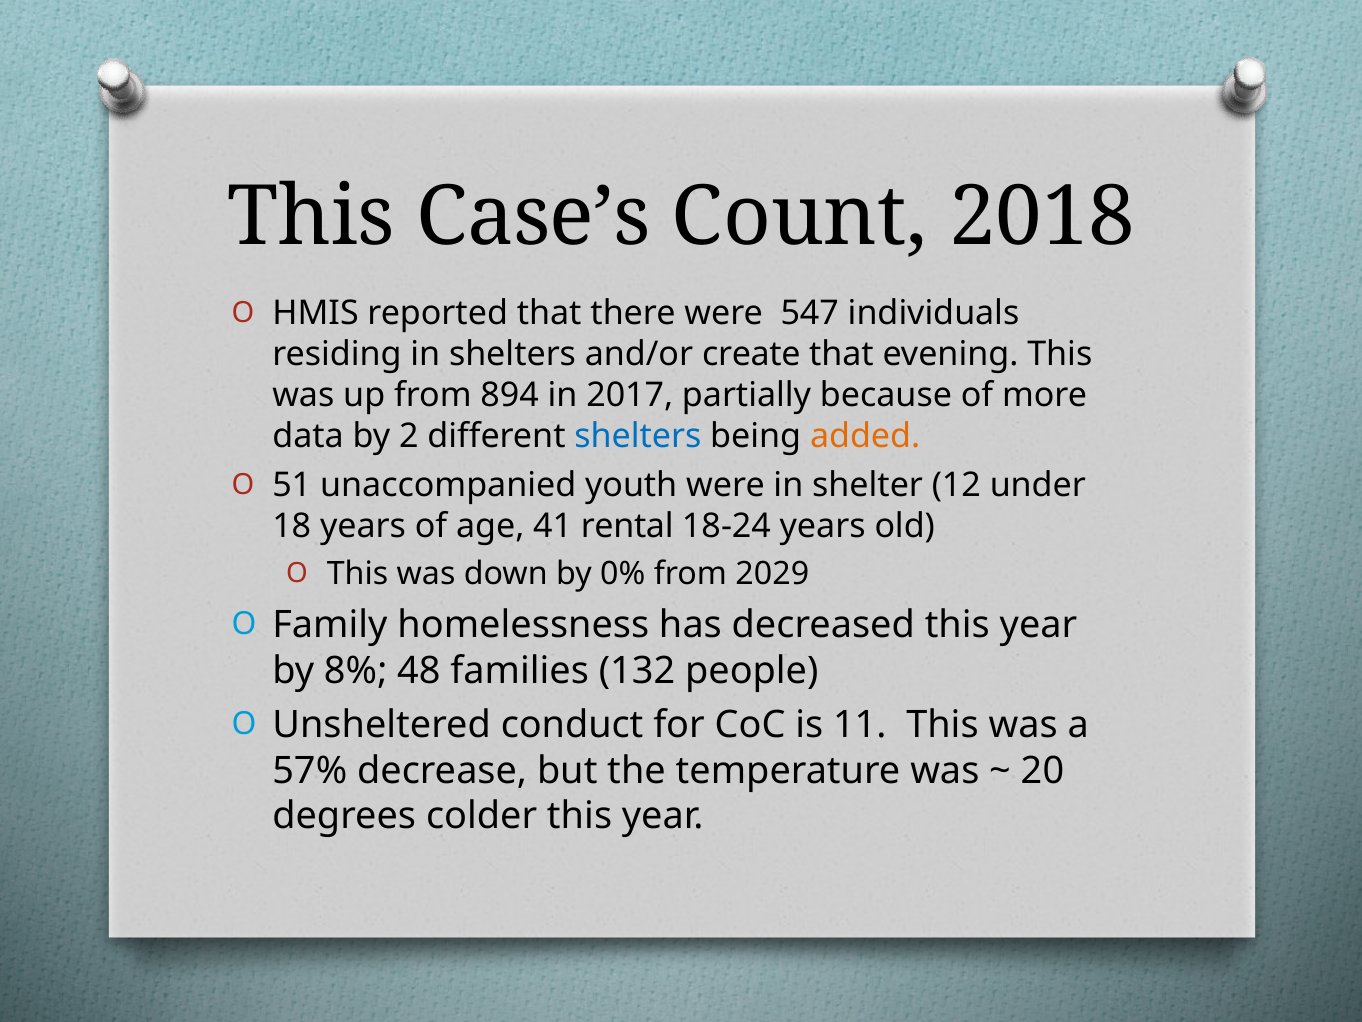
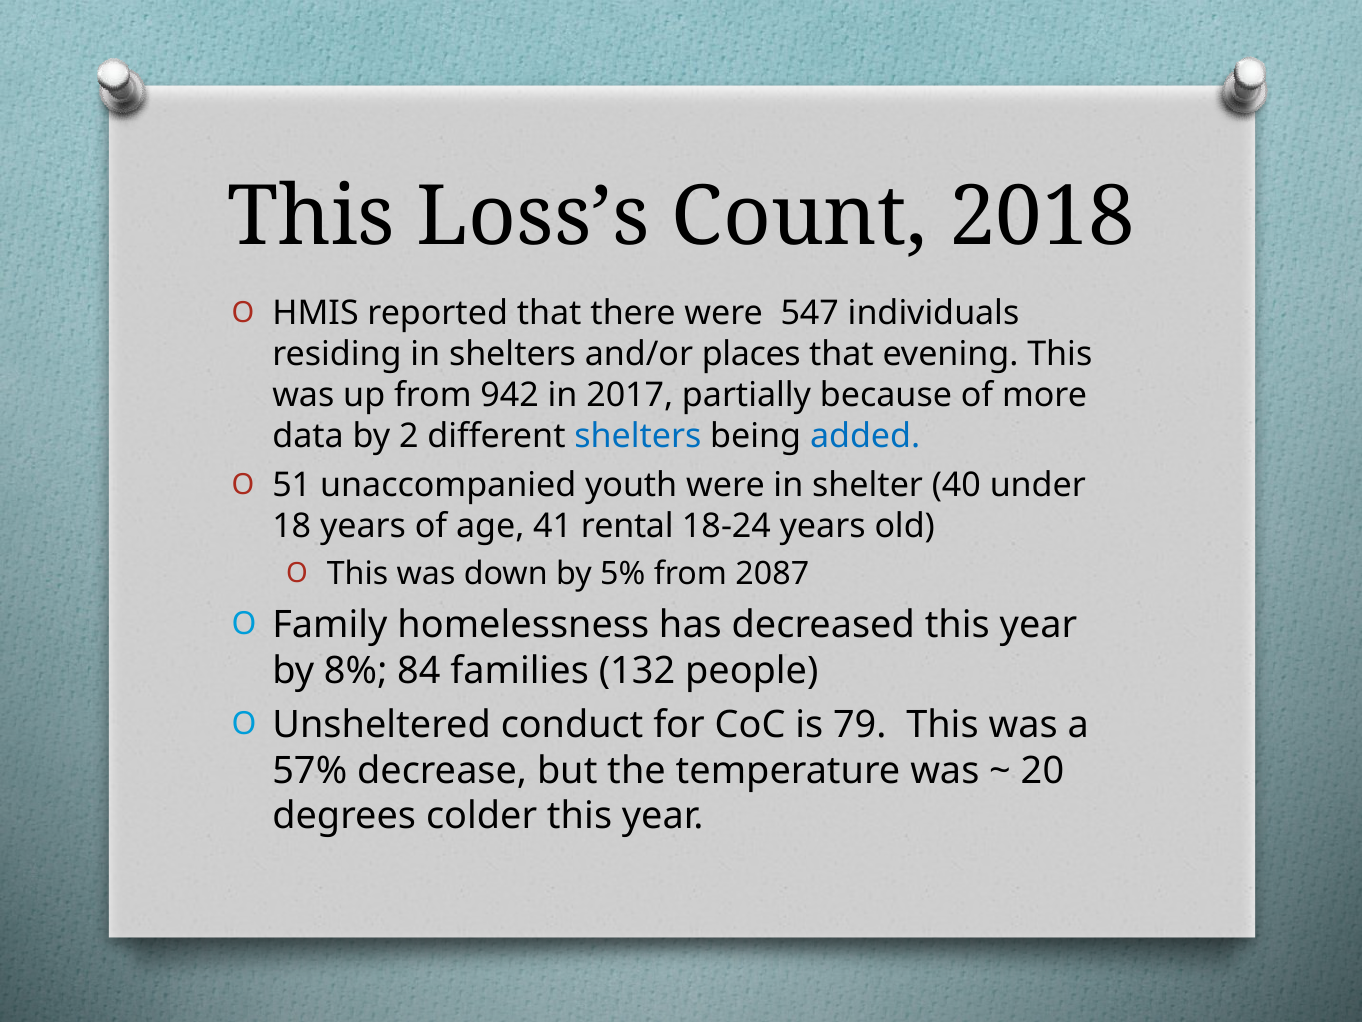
Case’s: Case’s -> Loss’s (534, 217)
create: create -> places (751, 354)
894: 894 -> 942 (510, 395)
added colour: orange -> blue (865, 436)
12: 12 -> 40 (956, 485)
0%: 0% -> 5% (623, 574)
2029: 2029 -> 2087 (772, 574)
48: 48 -> 84 (419, 670)
11: 11 -> 79 (860, 725)
